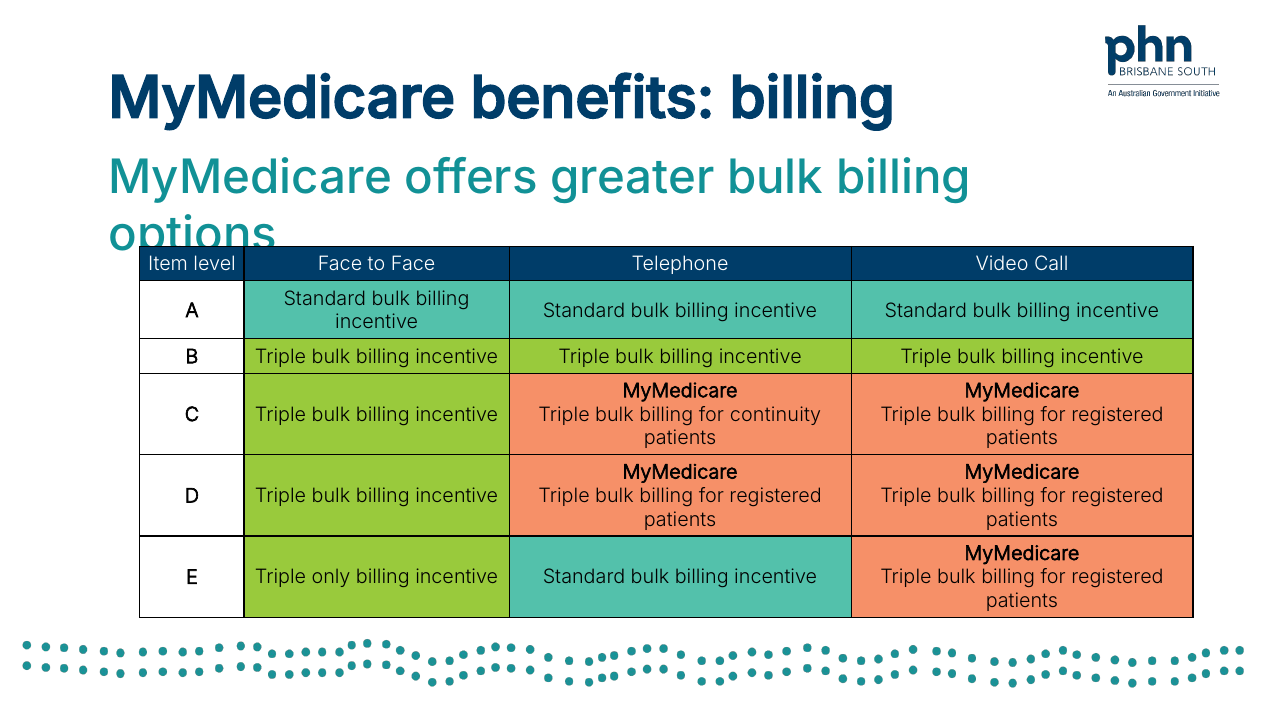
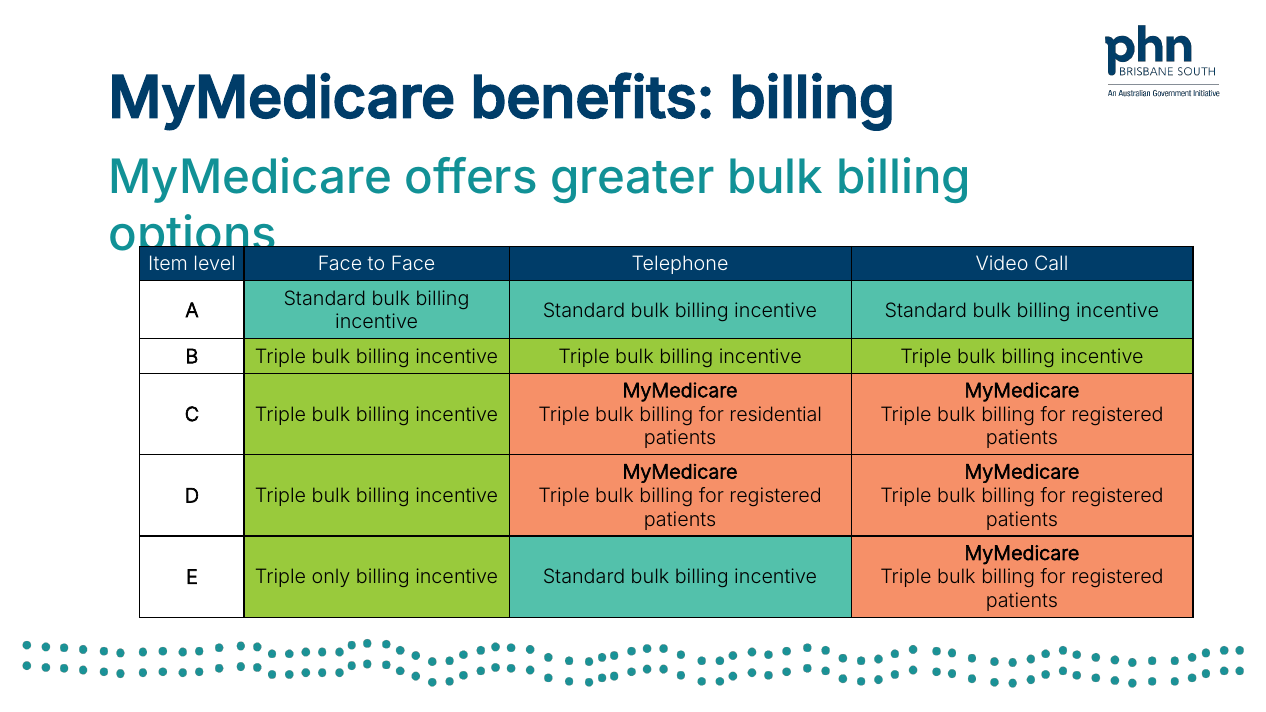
continuity: continuity -> residential (776, 415)
